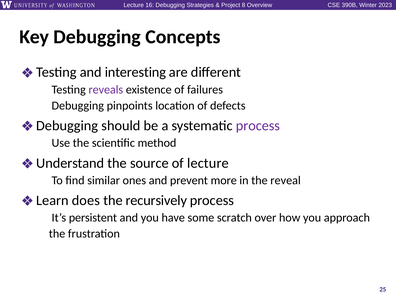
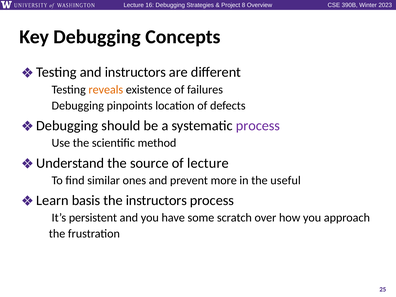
and interesting: interesting -> instructors (135, 72)
reveals colour: purple -> orange (106, 90)
reveal: reveal -> useful (286, 180)
does: does -> basis (86, 200)
the recursively: recursively -> instructors (156, 200)
